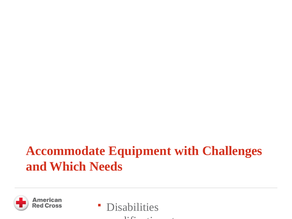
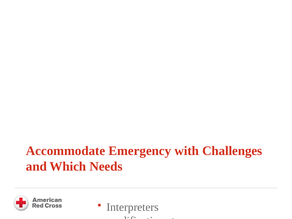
Accommodate Equipment: Equipment -> Emergency (140, 151)
Disabilities: Disabilities -> Interpreters (133, 207)
